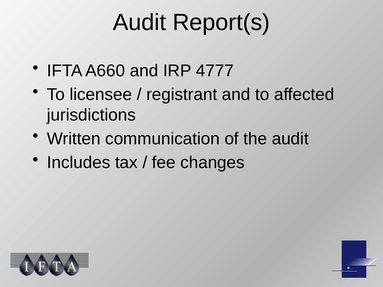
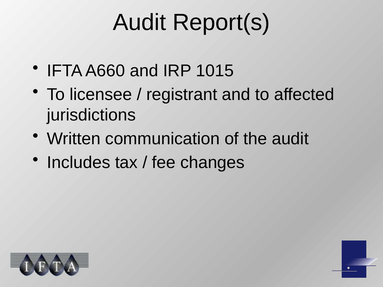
4777: 4777 -> 1015 (215, 71)
